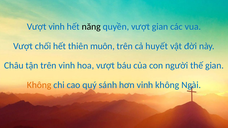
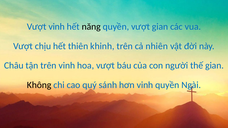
chối: chối -> chịu (43, 46)
muôn: muôn -> khinh (102, 46)
huyết: huyết -> nhiên (157, 46)
Không colour: orange -> black (39, 85)
vinh không: không -> quyền (167, 85)
